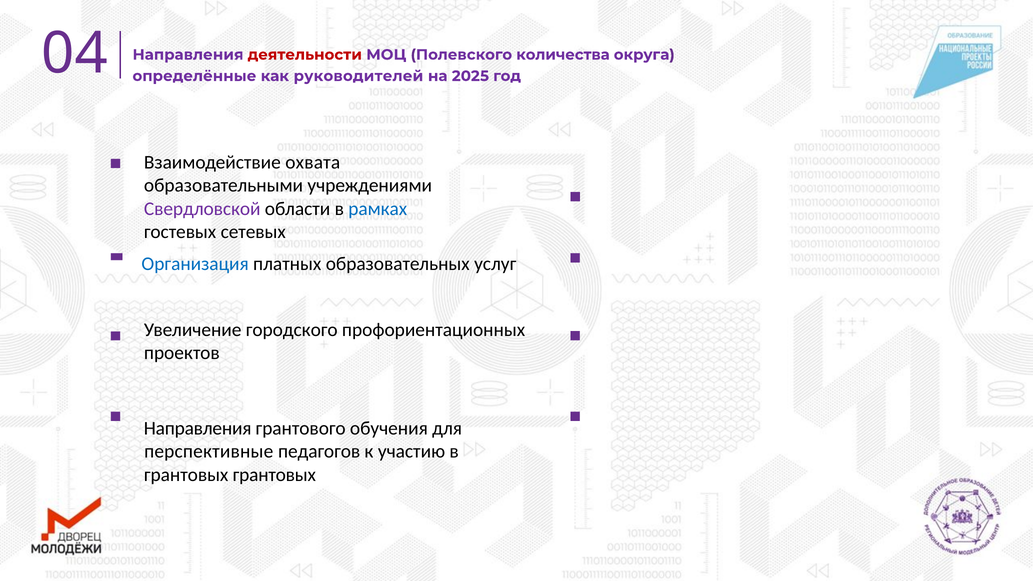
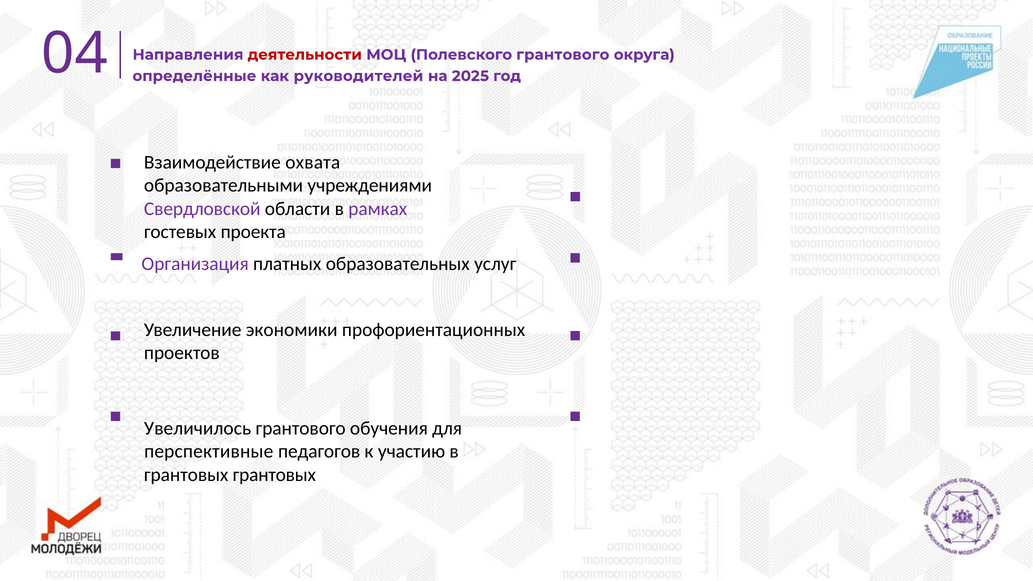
Полевского количества: количества -> грантового (563, 55)
рамках colour: blue -> purple (378, 209)
сетевых: сетевых -> проекта (253, 232)
Организация colour: blue -> purple (195, 264)
городского: городского -> экономики (292, 330)
Направления: Направления -> Увеличилось (198, 428)
